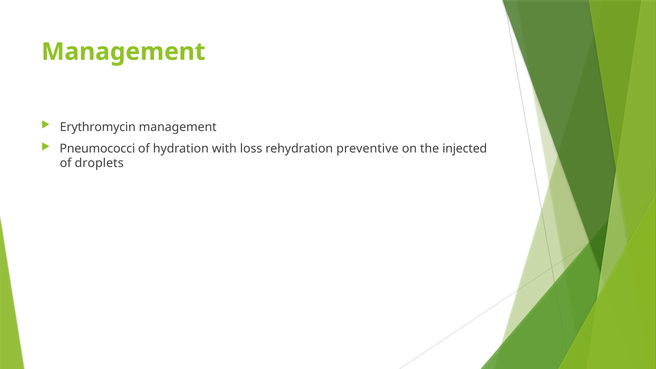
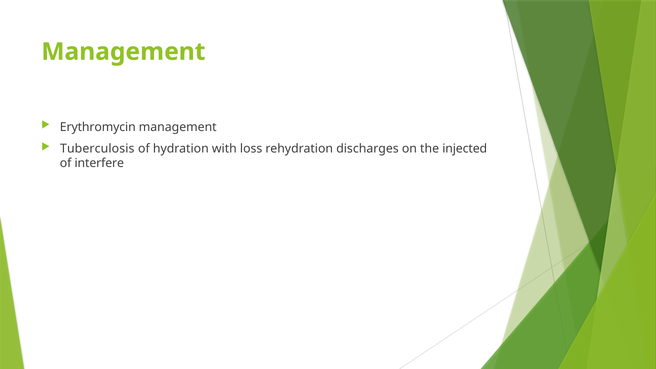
Pneumococci: Pneumococci -> Tuberculosis (97, 149)
preventive: preventive -> discharges (367, 149)
droplets: droplets -> interfere (99, 163)
